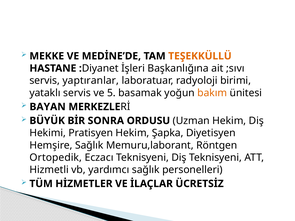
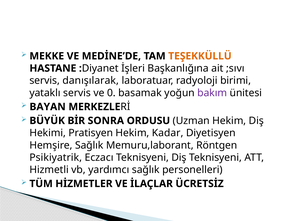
yaptıranlar: yaptıranlar -> danışılarak (91, 81)
5: 5 -> 0 (111, 93)
bakım colour: orange -> purple (212, 93)
Şapka: Şapka -> Kadar (168, 133)
Ortopedik: Ortopedik -> Psikiyatrik (56, 158)
